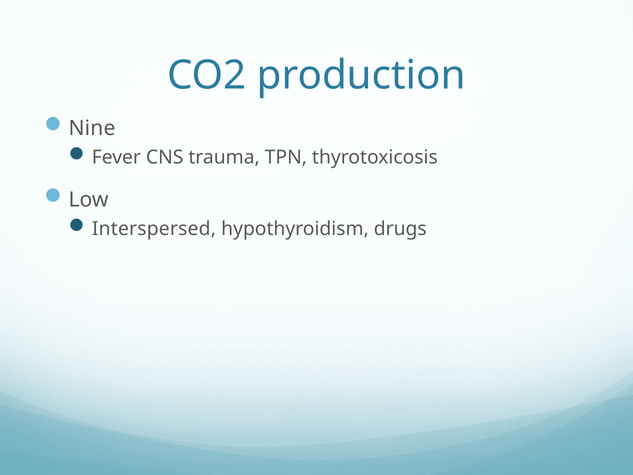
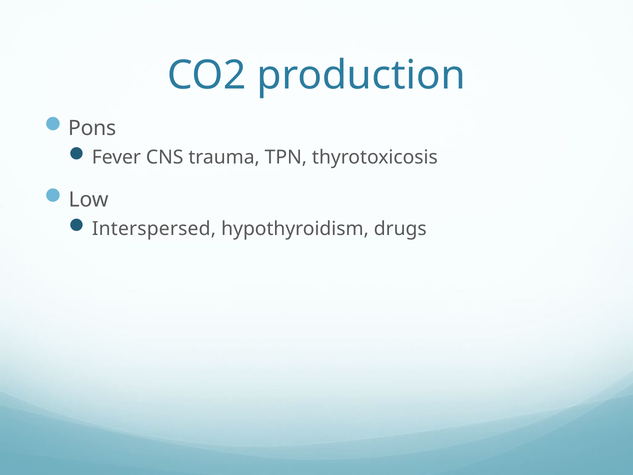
Nine: Nine -> Pons (92, 128)
